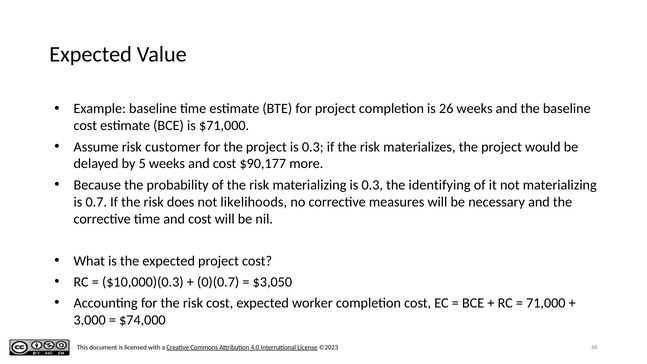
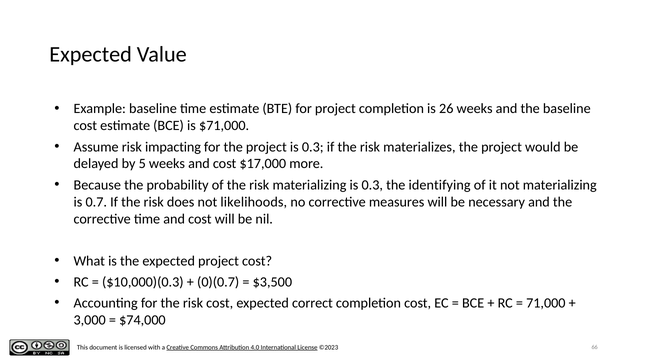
customer: customer -> impacting (173, 147)
$90,177: $90,177 -> $17,000 (263, 164)
$3,050: $3,050 -> $3,500 (272, 282)
worker: worker -> correct (312, 303)
